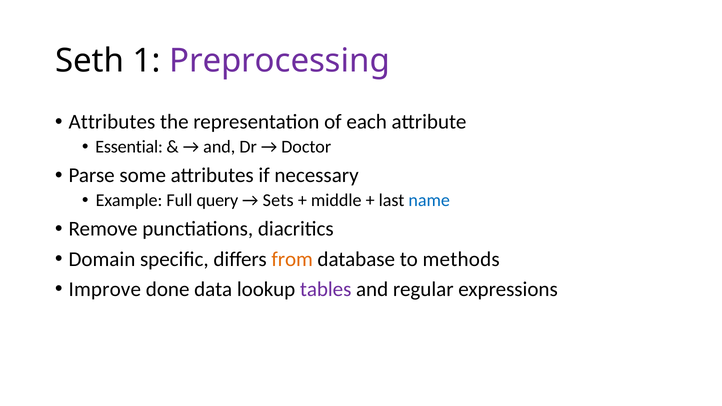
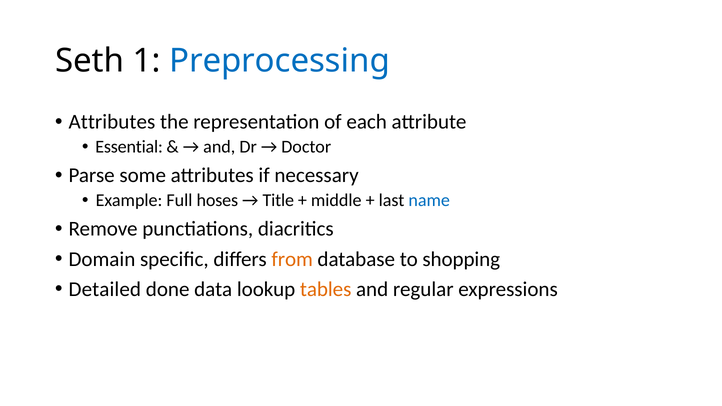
Preprocessing colour: purple -> blue (279, 61)
query: query -> hoses (217, 200)
Sets: Sets -> Title (278, 200)
methods: methods -> shopping (461, 259)
Improve: Improve -> Detailed (105, 289)
tables colour: purple -> orange (326, 289)
